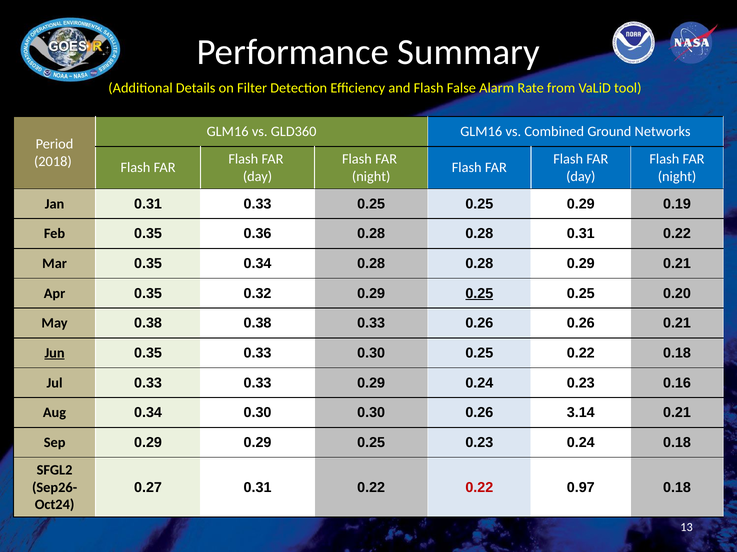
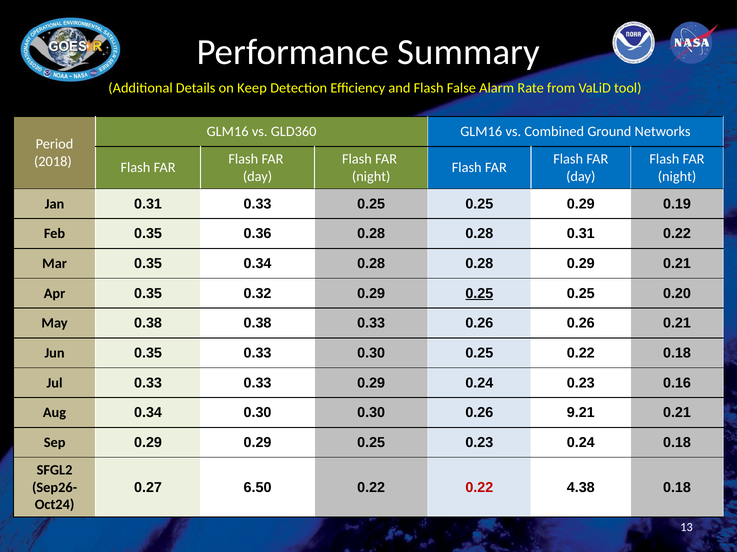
Filter: Filter -> Keep (252, 88)
Jun underline: present -> none (55, 353)
3.14: 3.14 -> 9.21 (581, 413)
0.27 0.31: 0.31 -> 6.50 (258, 488)
0.97: 0.97 -> 4.38 (581, 488)
